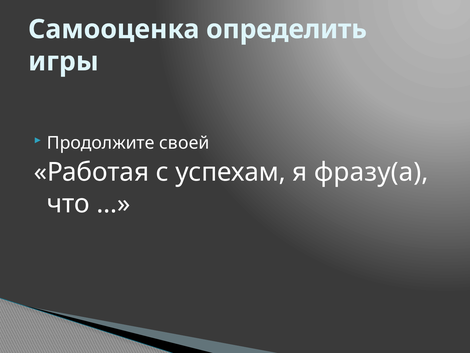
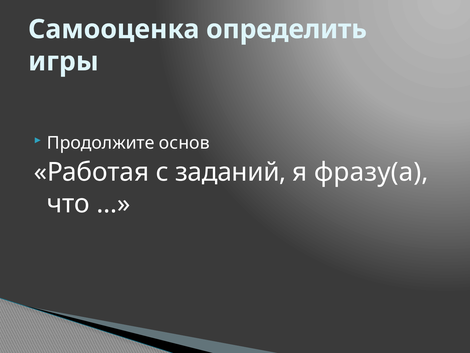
своей: своей -> основ (184, 143)
успехам: успехам -> заданий (231, 172)
